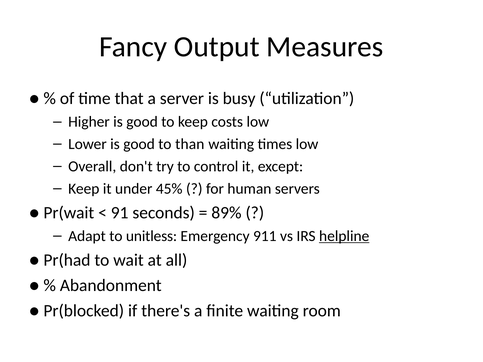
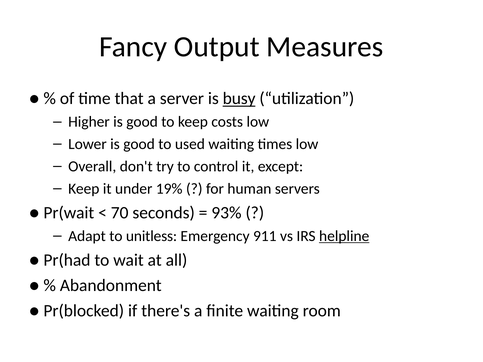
busy underline: none -> present (239, 99)
than: than -> used (190, 144)
45%: 45% -> 19% (169, 189)
91: 91 -> 70 (120, 213)
89%: 89% -> 93% (226, 213)
